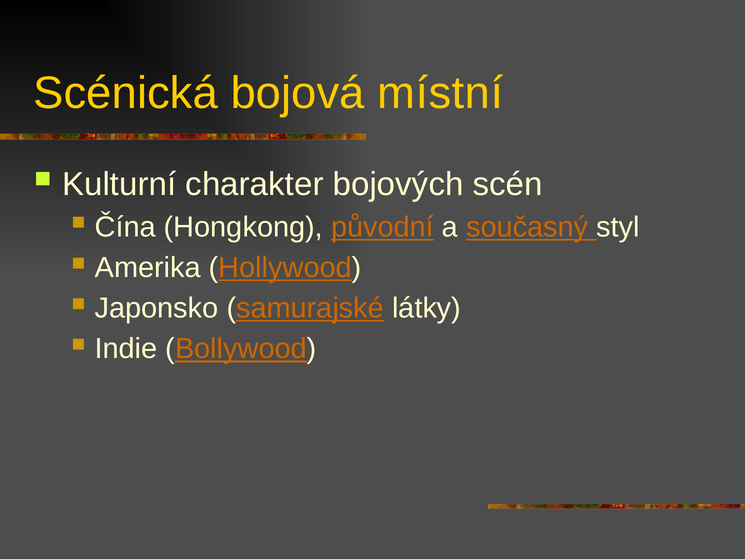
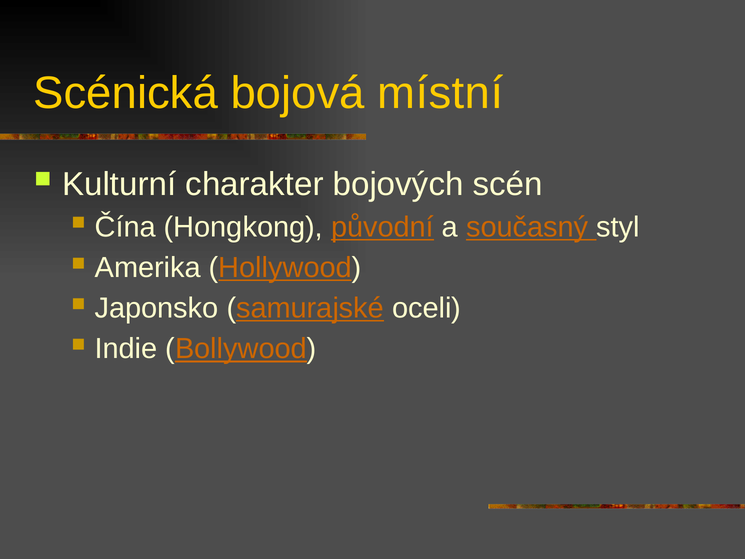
látky: látky -> oceli (427, 308)
